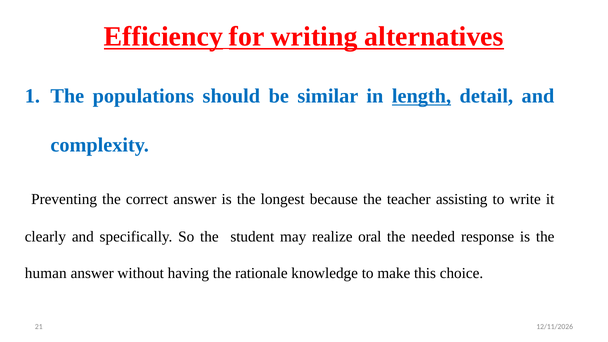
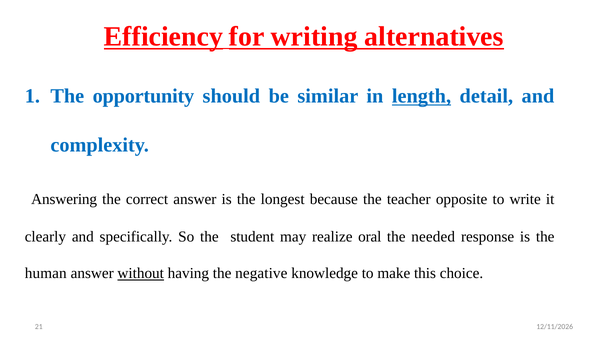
populations: populations -> opportunity (143, 96)
Preventing: Preventing -> Answering (64, 199)
assisting: assisting -> opposite (462, 199)
without underline: none -> present (141, 273)
rationale: rationale -> negative (261, 273)
